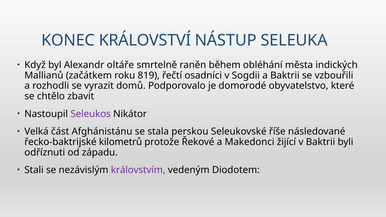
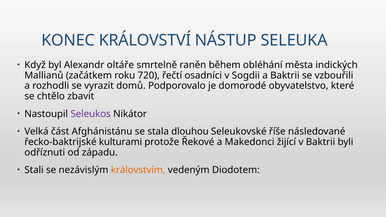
819: 819 -> 720 (149, 75)
perskou: perskou -> dlouhou (190, 132)
kilometrů: kilometrů -> kulturami (121, 142)
královstvím colour: purple -> orange (138, 170)
